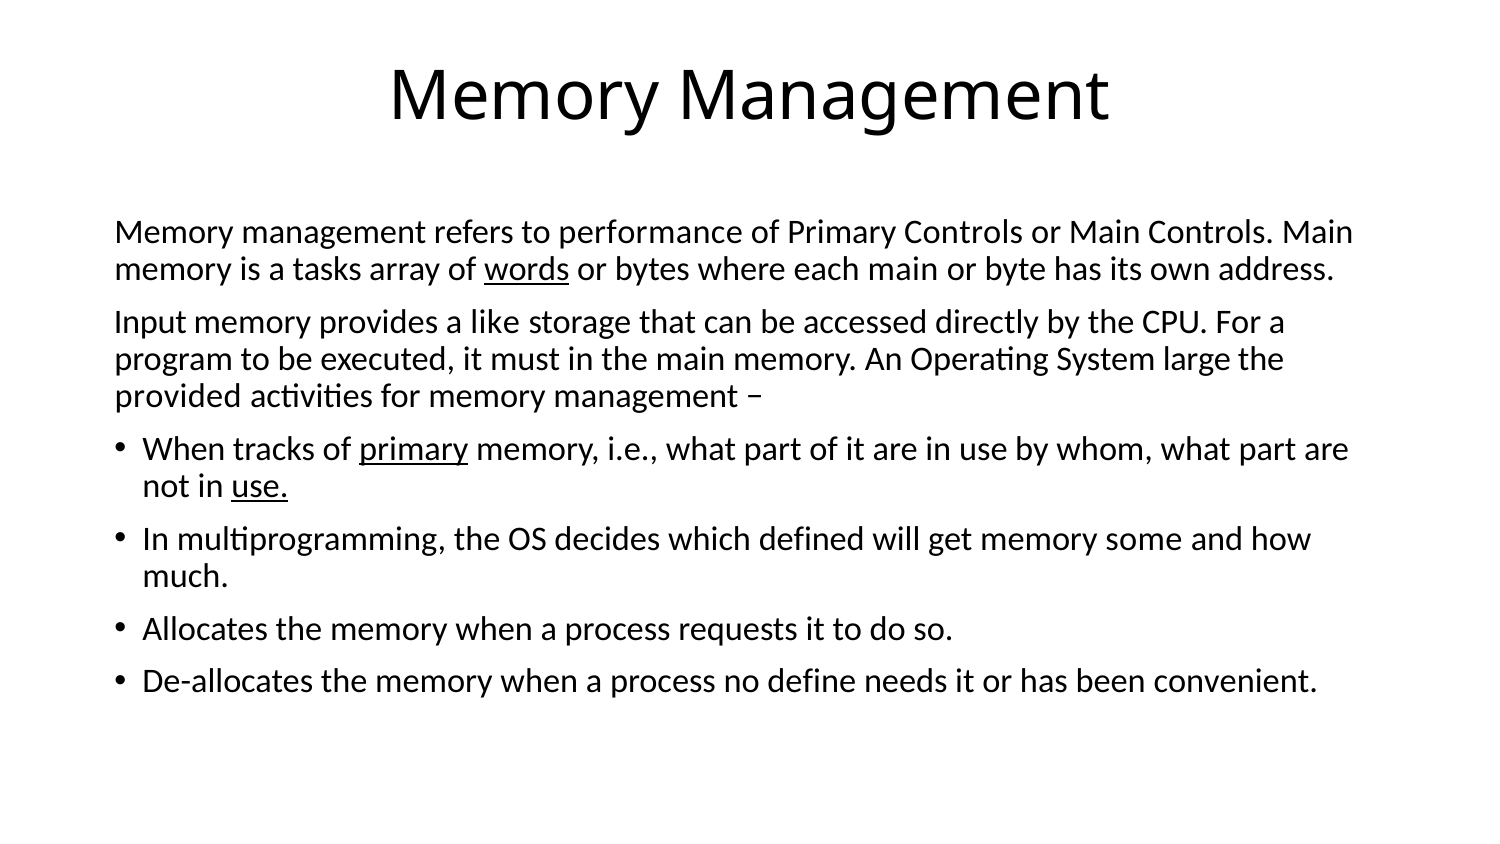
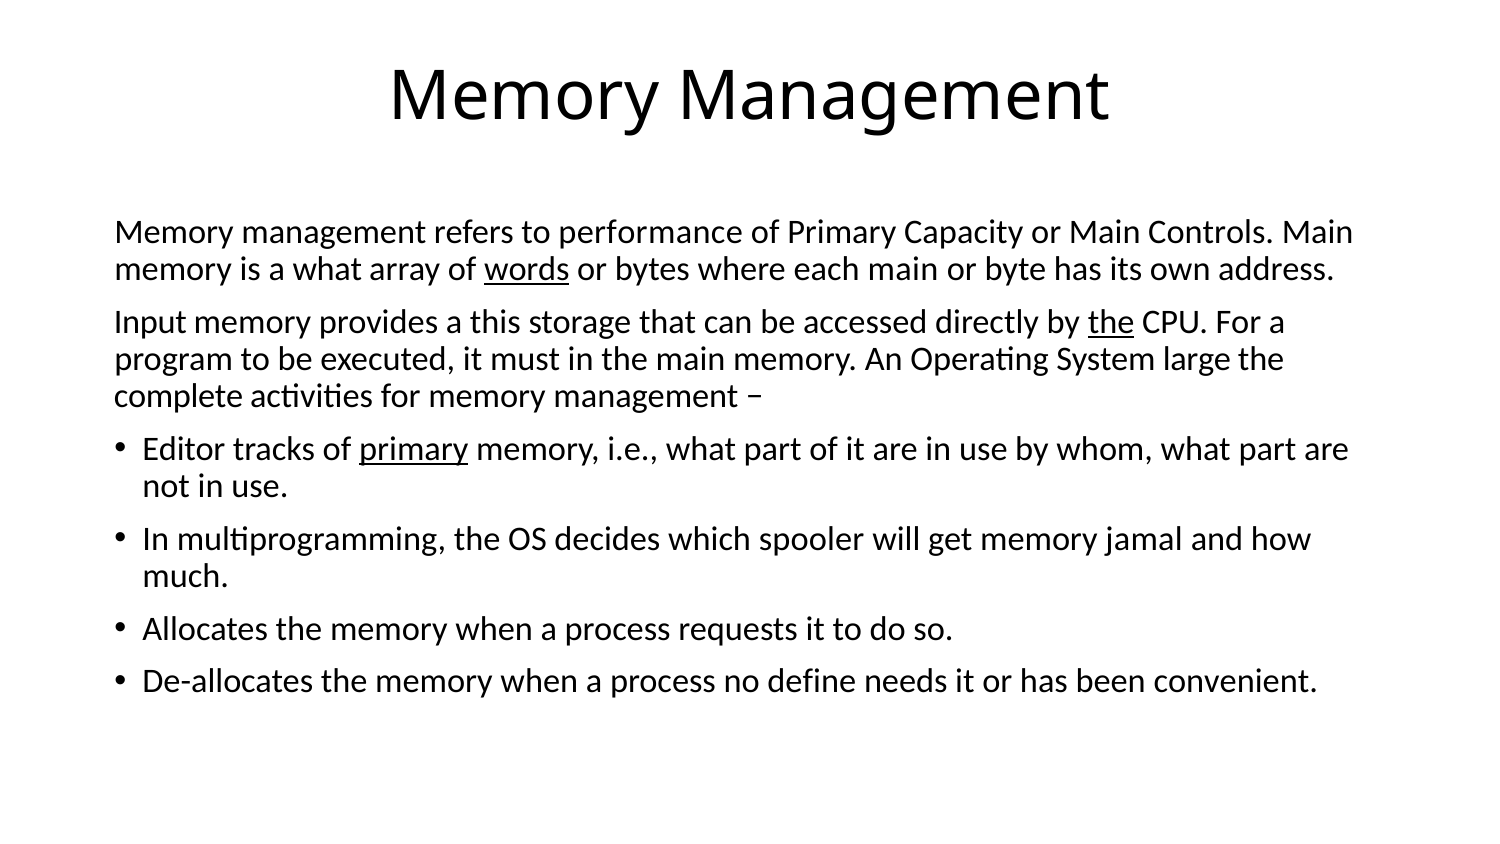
Primary Controls: Controls -> Capacity (964, 232)
a tasks: tasks -> what (327, 269)
like: like -> this (495, 322)
the underline: none -> present (1111, 322)
provided: provided -> complete (179, 396)
When: When -> Editor (184, 449)
use underline: present -> none (260, 486)
defined: defined -> spooler (812, 539)
some: some -> jamal (1144, 539)
